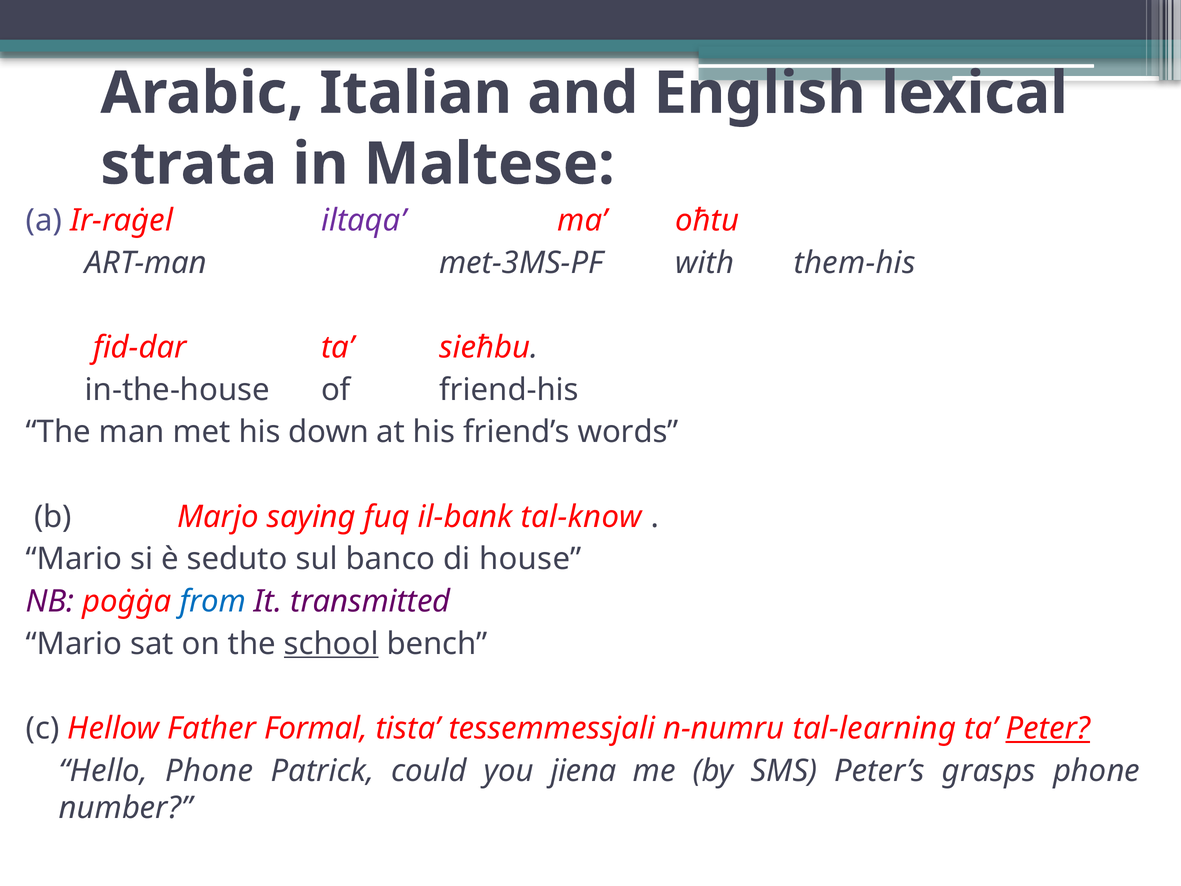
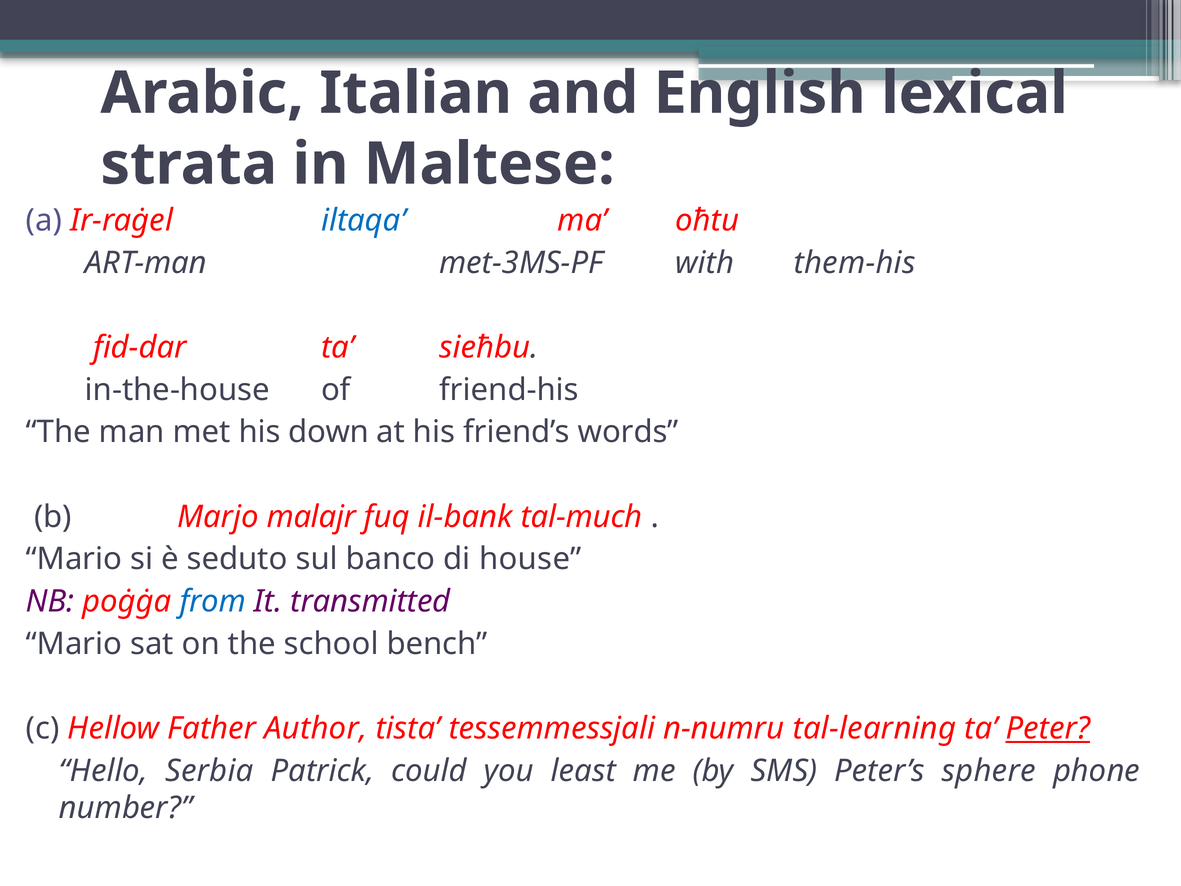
iltaqa colour: purple -> blue (364, 221)
saying: saying -> malajr (311, 517)
tal-know: tal-know -> tal-much (582, 517)
school underline: present -> none (331, 644)
Formal: Formal -> Author (316, 728)
Hello Phone: Phone -> Serbia (209, 771)
jiena: jiena -> least (583, 771)
grasps: grasps -> sphere (989, 771)
